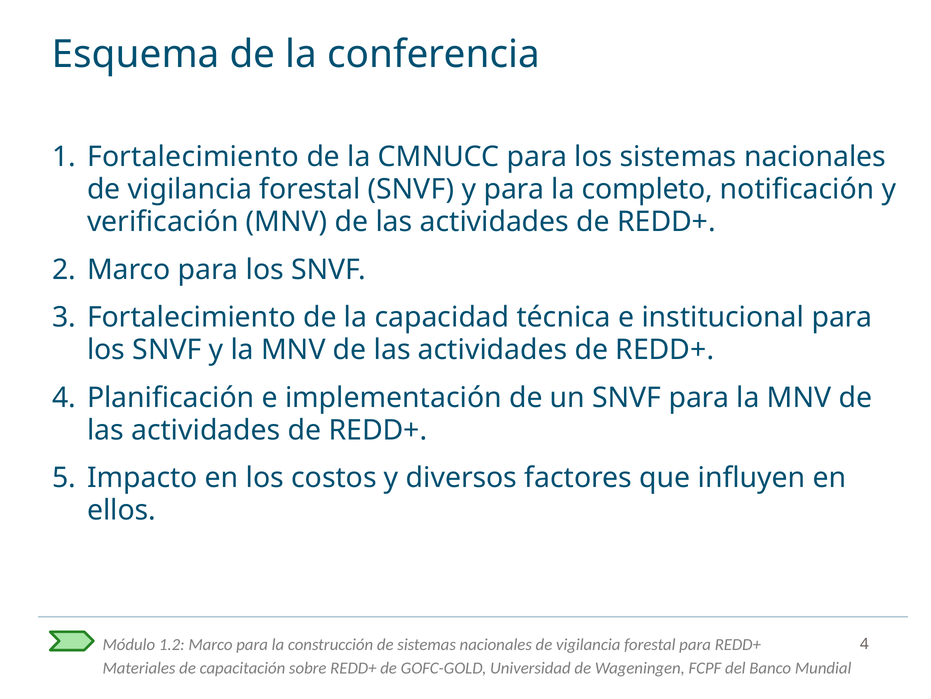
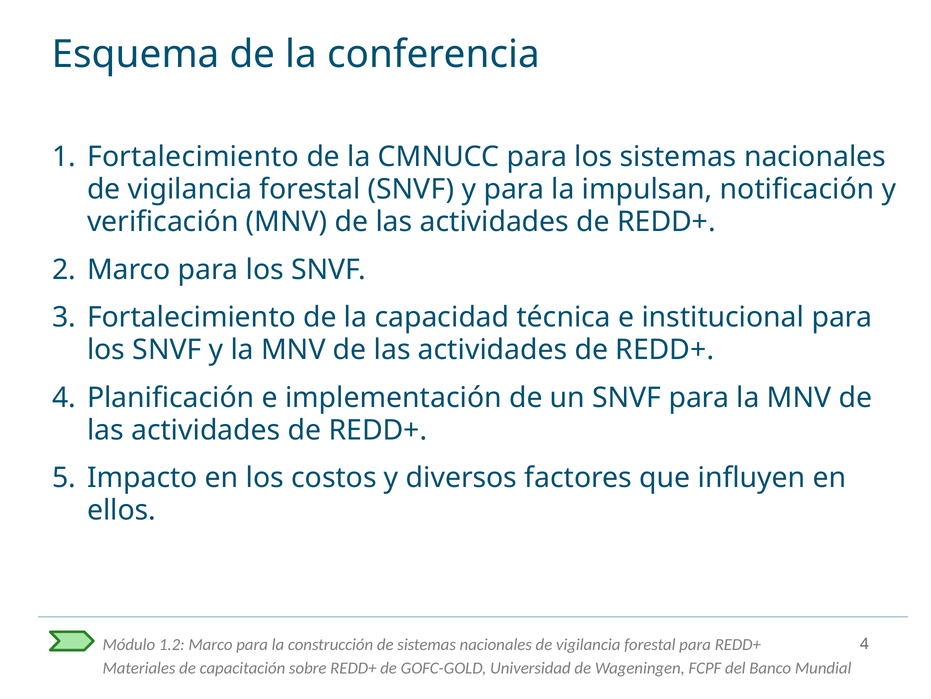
completo: completo -> impulsan (647, 189)
